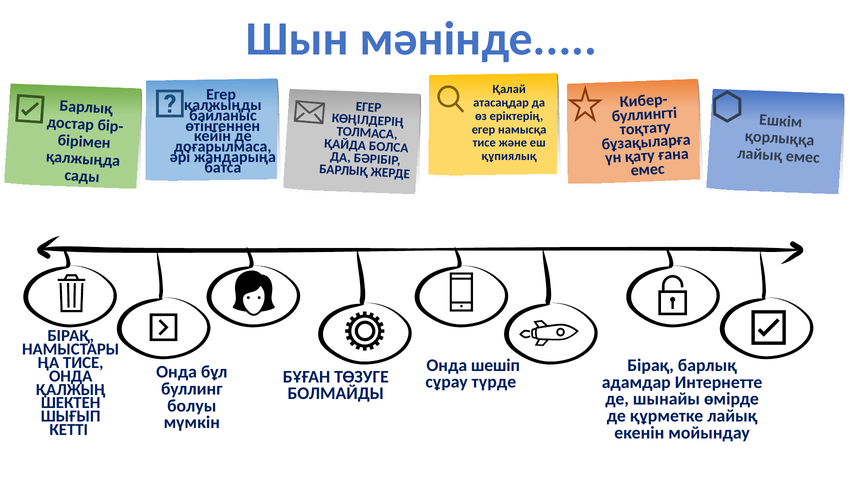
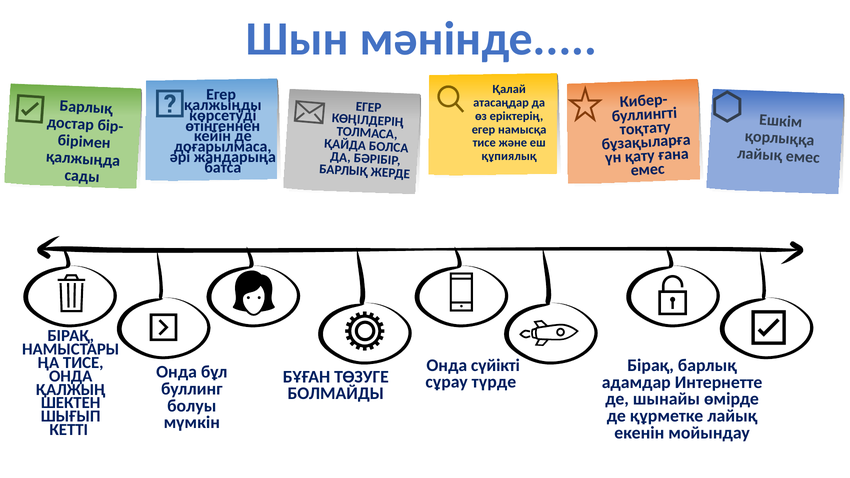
байланыс: байланыс -> көрсетуді (223, 115)
шешіп: шешіп -> сүйікті (495, 365)
